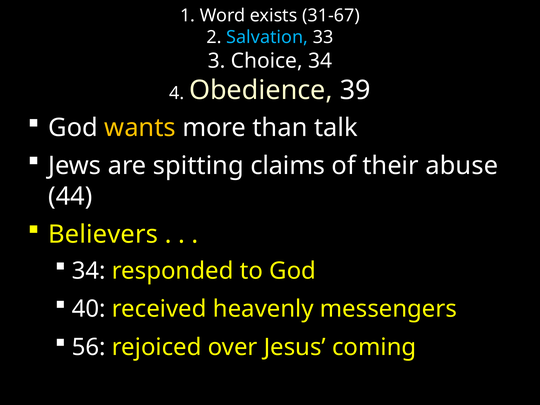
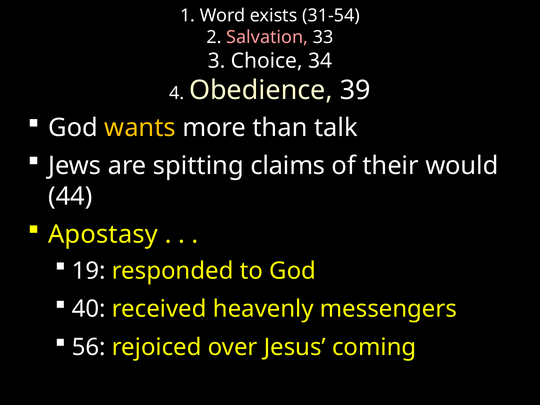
31-67: 31-67 -> 31-54 (331, 16)
Salvation colour: light blue -> pink (267, 37)
abuse: abuse -> would (462, 166)
Believers: Believers -> Apostasy (103, 234)
34: 34 -> 19 (89, 271)
